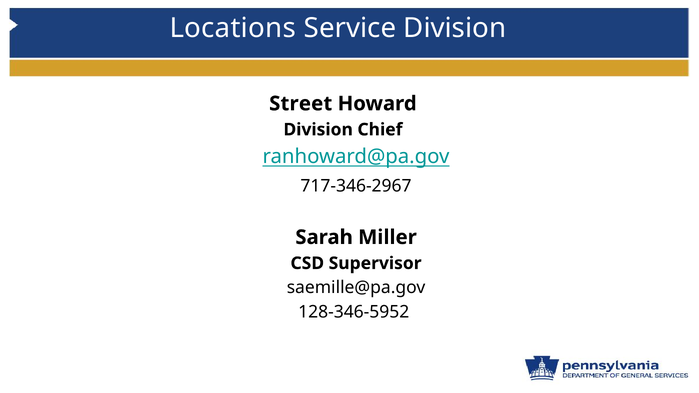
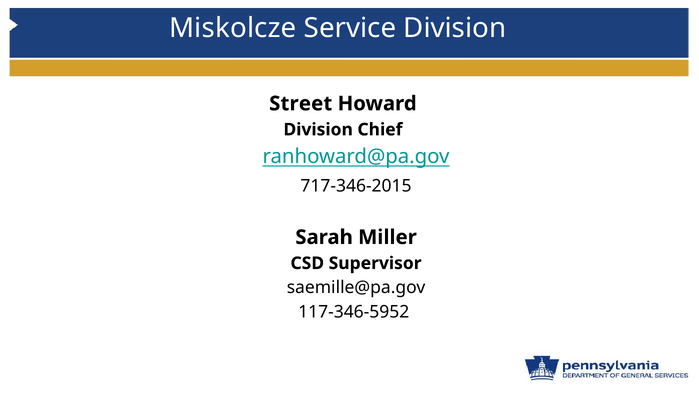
Locations: Locations -> Miskolcze (233, 28)
717-346-2967: 717-346-2967 -> 717-346-2015 (356, 186)
128-346-5952: 128-346-5952 -> 117-346-5952 (354, 312)
